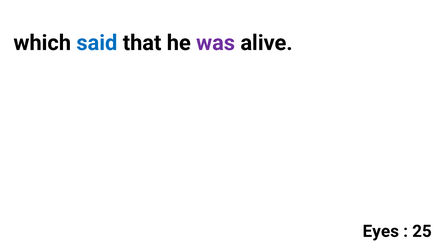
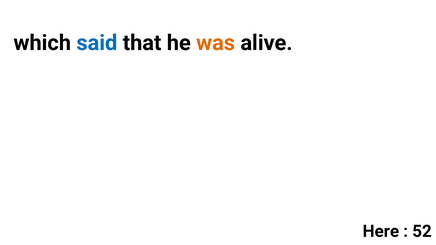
was colour: purple -> orange (216, 43)
Eyes: Eyes -> Here (381, 232)
25: 25 -> 52 (422, 232)
